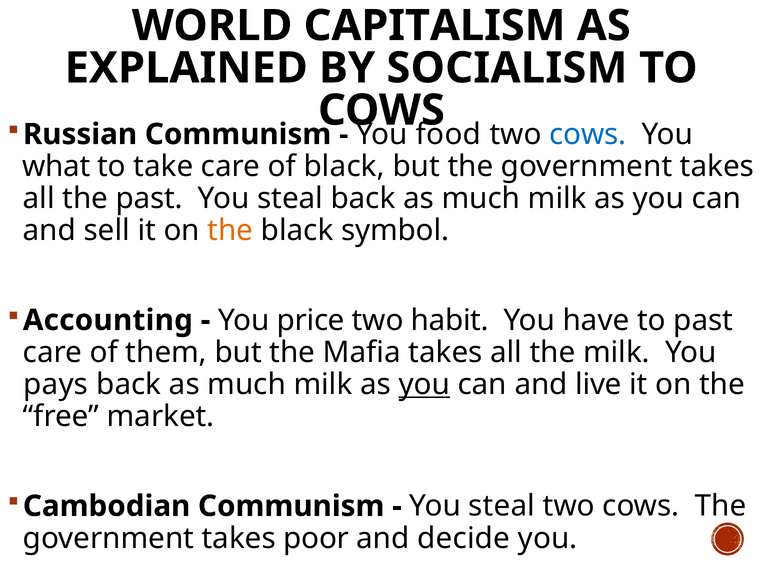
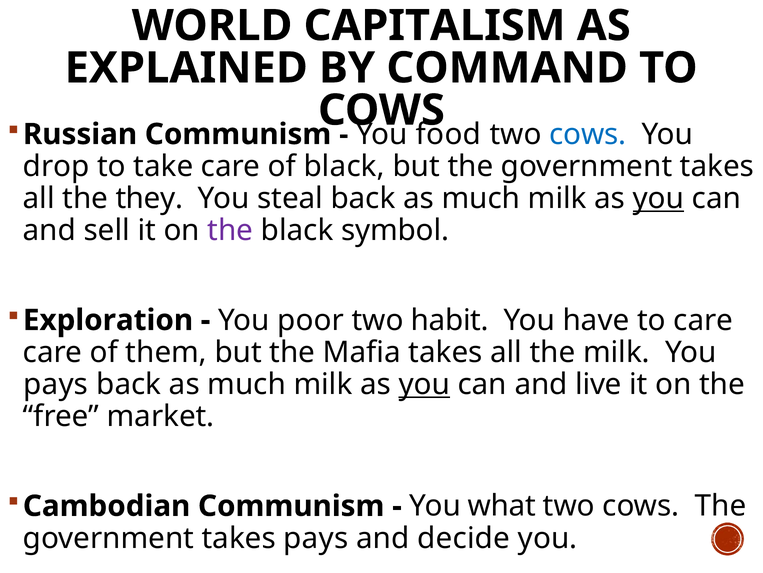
SOCIALISM: SOCIALISM -> COMMAND (507, 68)
what: what -> drop (56, 166)
the past: past -> they (149, 198)
you underline: none -> present (659, 198)
the colour: orange -> purple (230, 230)
Accounting: Accounting -> Exploration (108, 320)
price: price -> poor (311, 320)
to past: past -> care (703, 320)
steal: steal -> what (502, 505)
takes poor: poor -> pays (316, 538)
